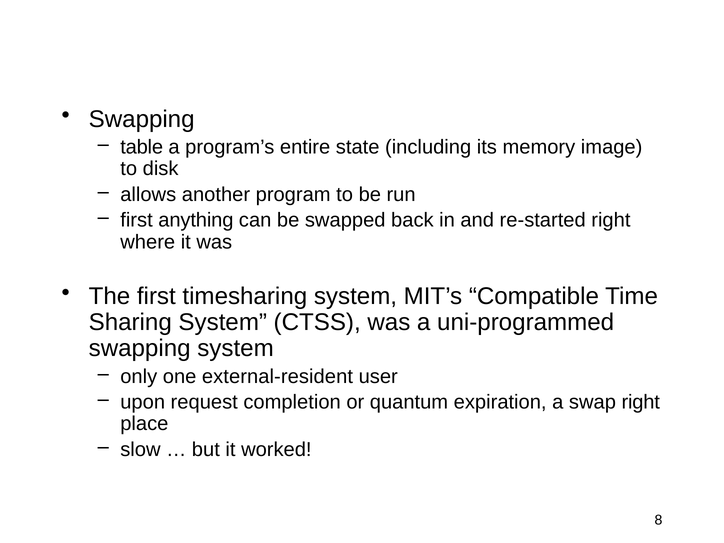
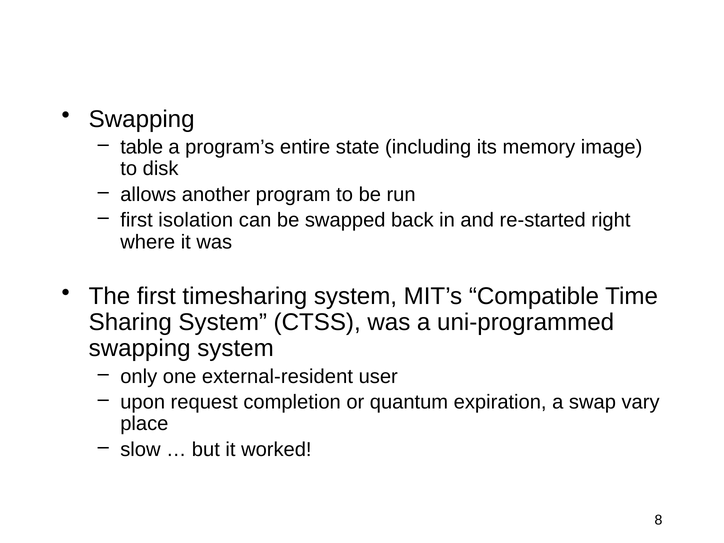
anything: anything -> isolation (196, 220)
swap right: right -> vary (641, 402)
